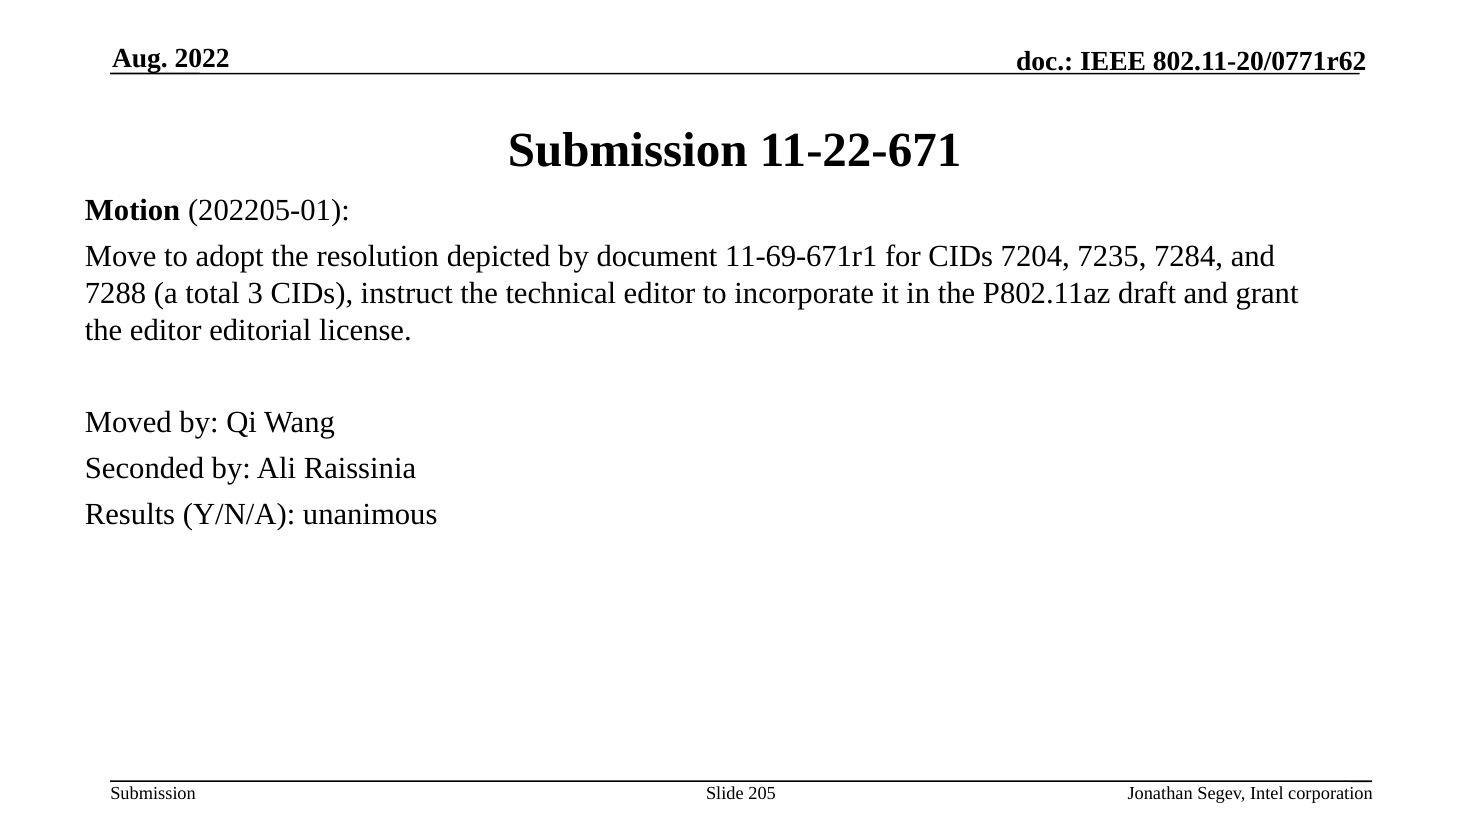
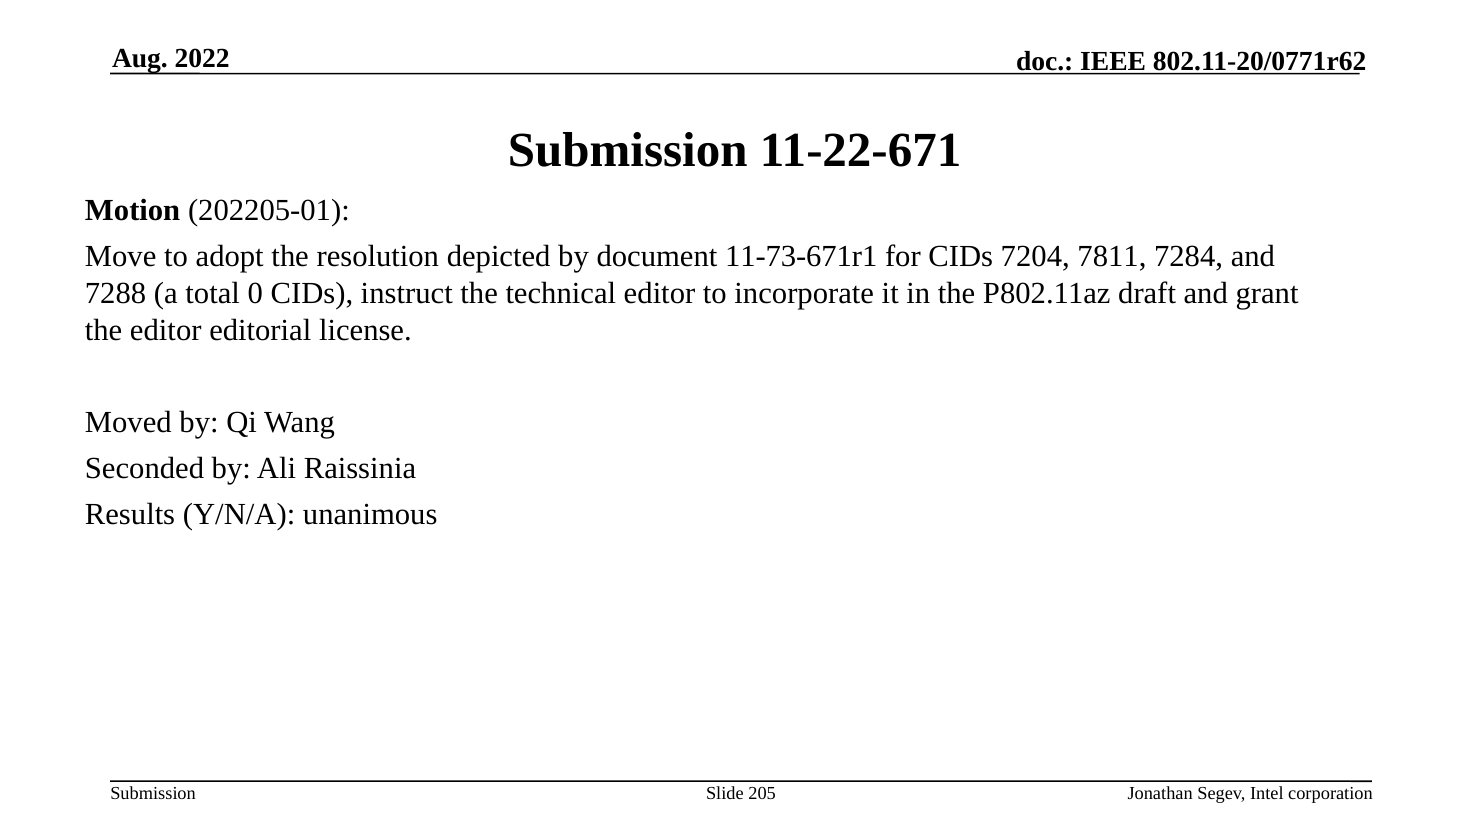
11-69-671r1: 11-69-671r1 -> 11-73-671r1 (801, 257)
7235: 7235 -> 7811 (1112, 257)
3: 3 -> 0 (255, 293)
